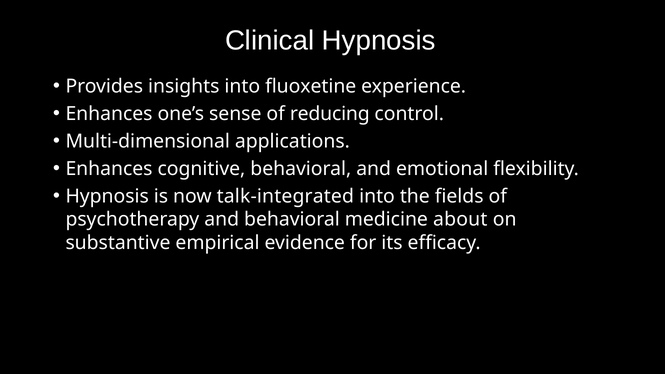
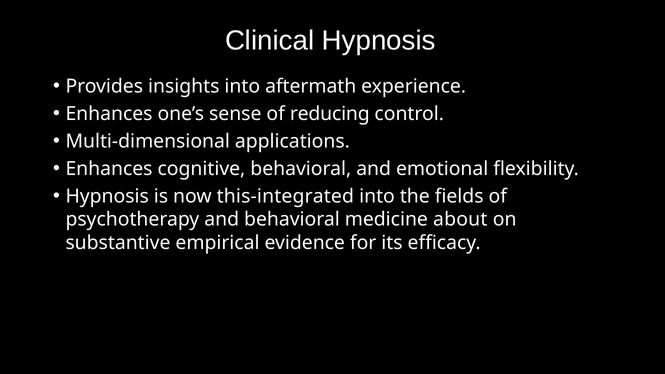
fluoxetine: fluoxetine -> aftermath (311, 86)
talk-integrated: talk-integrated -> this-integrated (285, 196)
